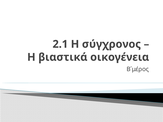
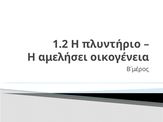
2.1: 2.1 -> 1.2 (60, 44)
σύγχρονος: σύγχρονος -> πλυντήριο (111, 44)
βιαστικά: βιαστικά -> αμελήσει (63, 57)
